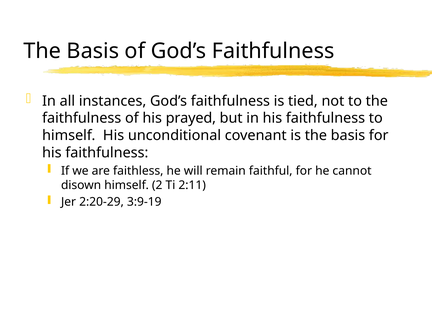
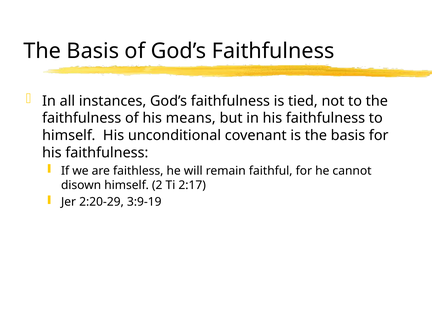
prayed: prayed -> means (191, 118)
2:11: 2:11 -> 2:17 (192, 185)
